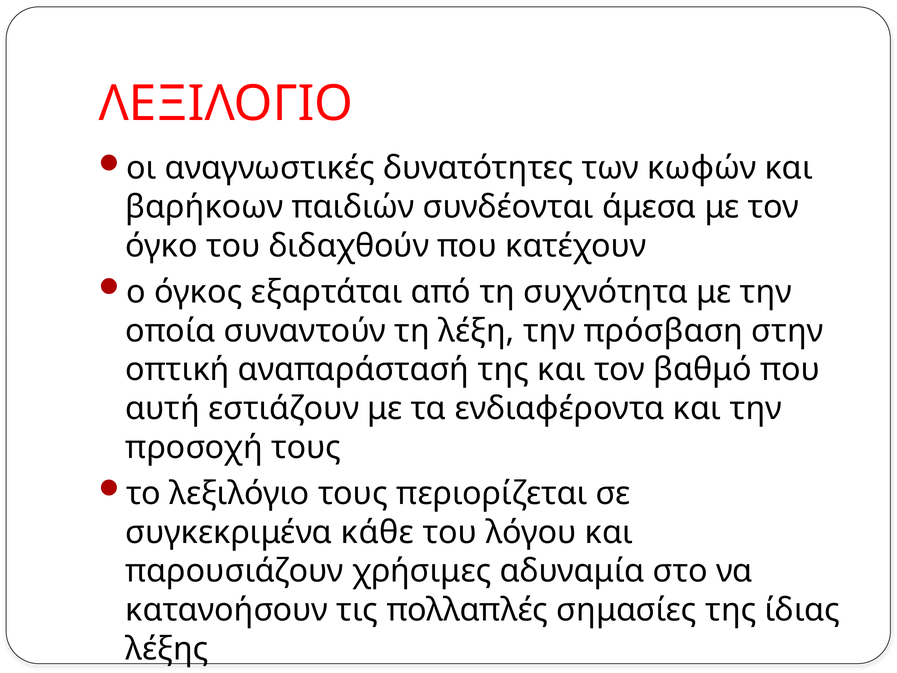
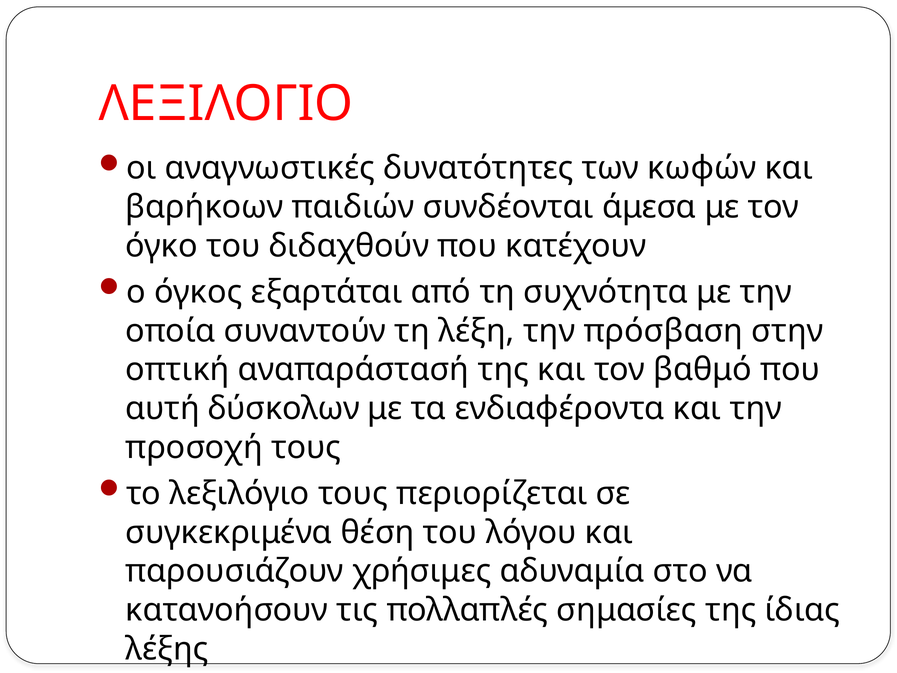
εστιάζουν: εστιάζουν -> δύσκολων (284, 408)
κάθε: κάθε -> θέση (378, 532)
